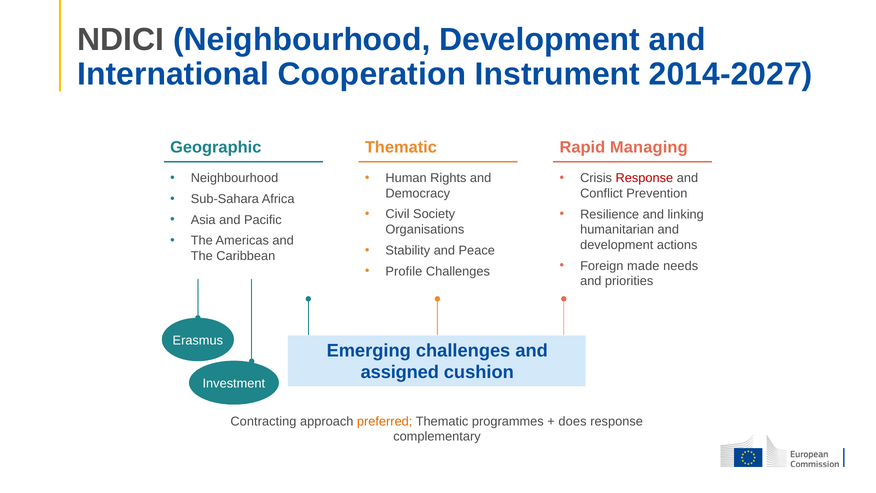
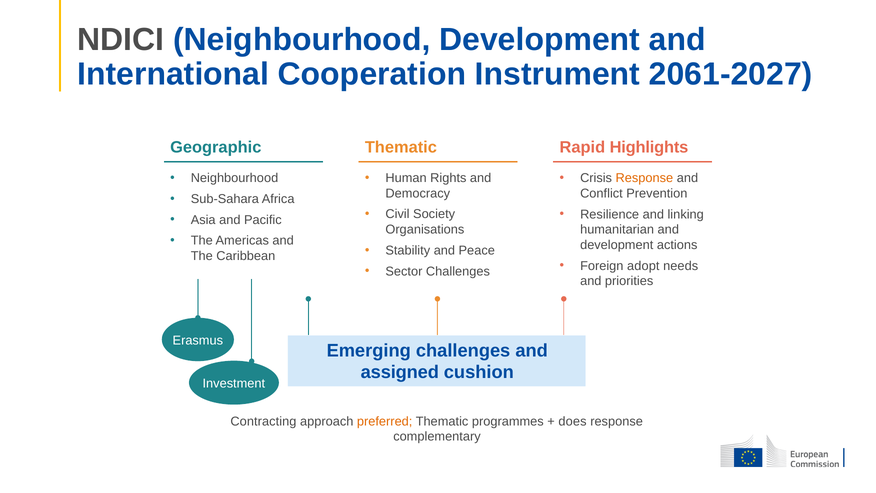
2014-2027: 2014-2027 -> 2061-2027 (731, 74)
Managing: Managing -> Highlights (649, 147)
Response colour: red -> orange (644, 178)
made: made -> adopt (643, 266)
Profile: Profile -> Sector (404, 271)
